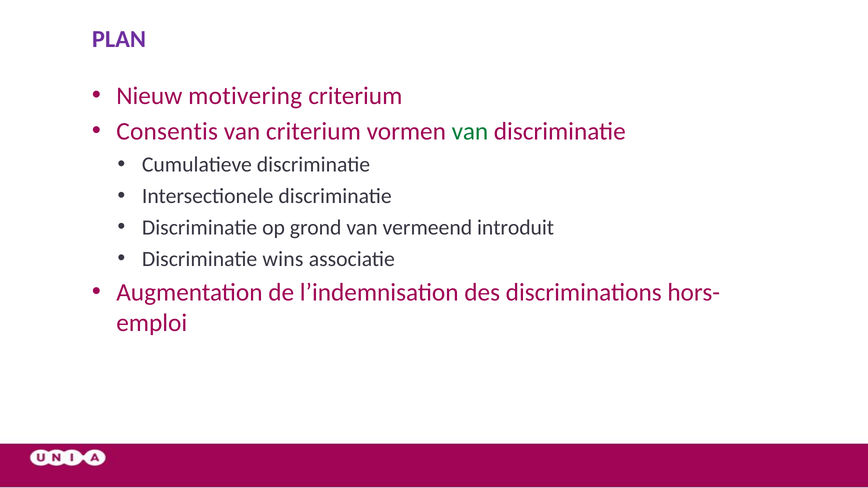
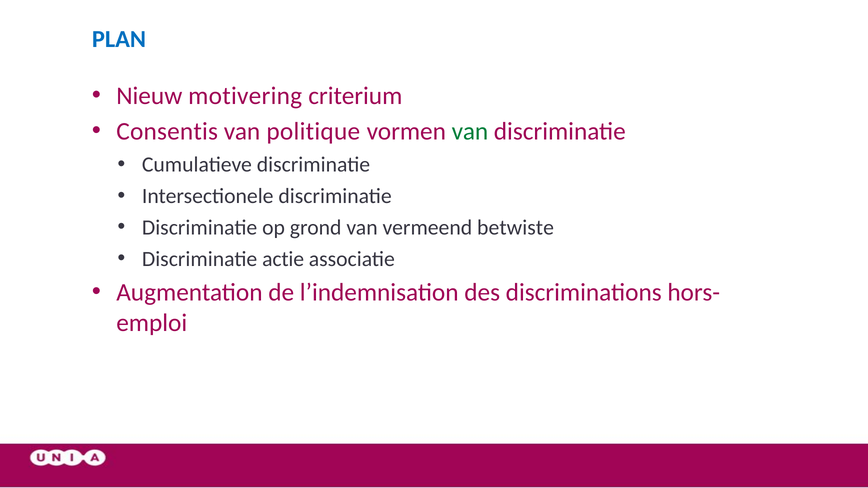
PLAN colour: purple -> blue (119, 39)
van criterium: criterium -> politique (313, 131)
introduit: introduit -> betwiste (516, 228)
wins: wins -> actie (283, 259)
